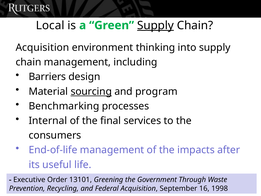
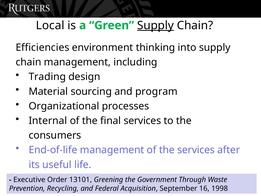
Acquisition: Acquisition -> Efficiencies (42, 47)
Barriers: Barriers -> Trading (47, 77)
sourcing underline: present -> none (91, 91)
Benchmarking: Benchmarking -> Organizational (64, 106)
the impacts: impacts -> services (196, 150)
